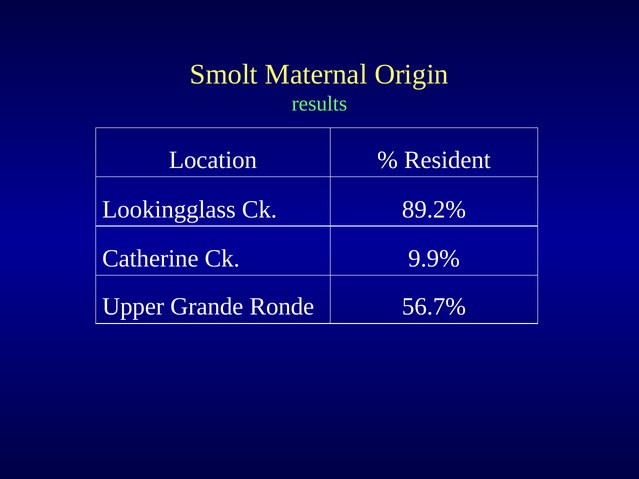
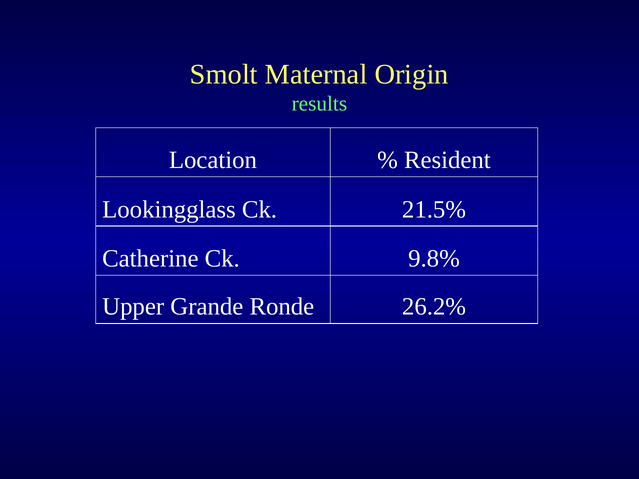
89.2%: 89.2% -> 21.5% (434, 209)
9.9%: 9.9% -> 9.8% (434, 259)
56.7%: 56.7% -> 26.2% (434, 307)
